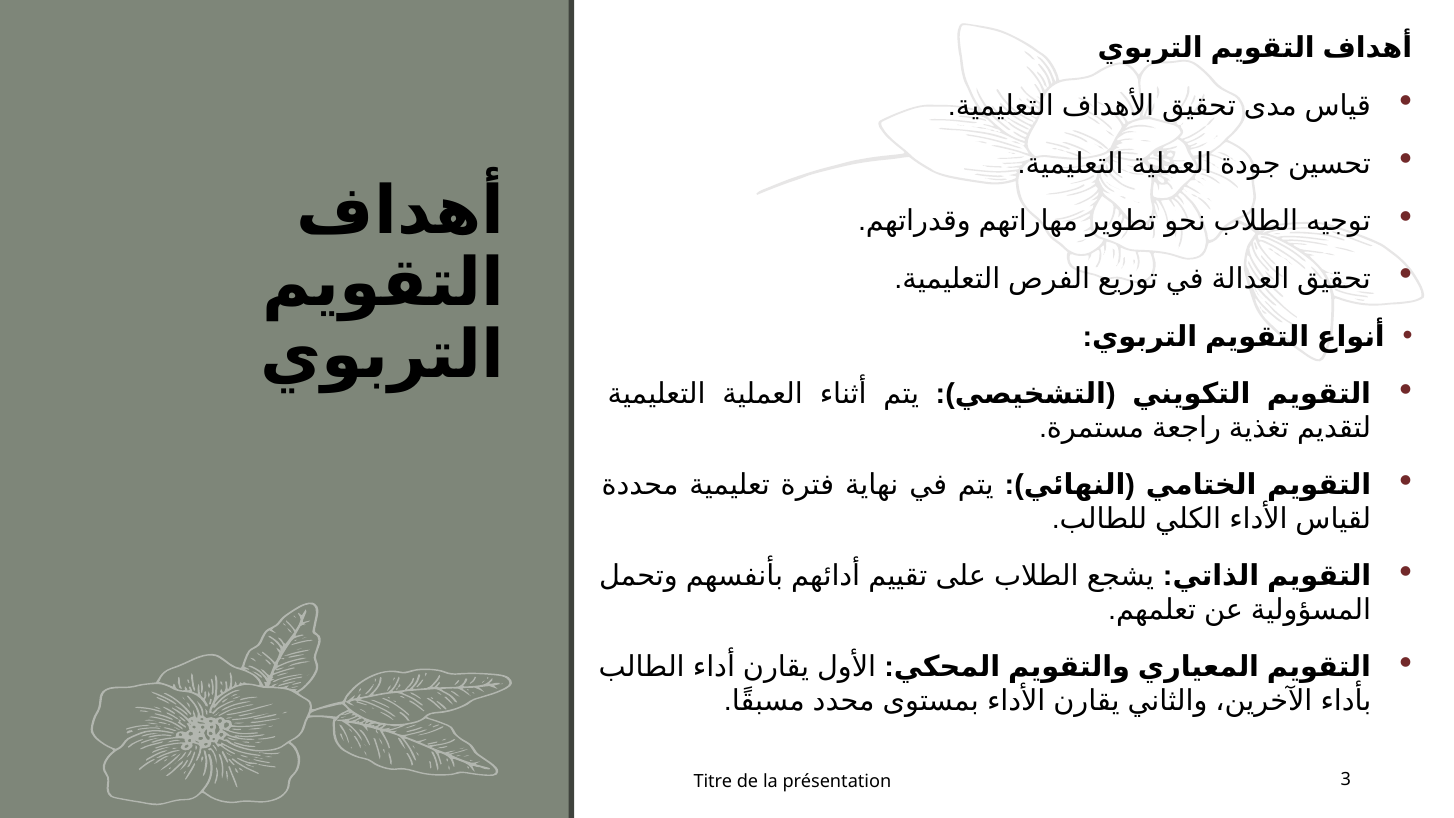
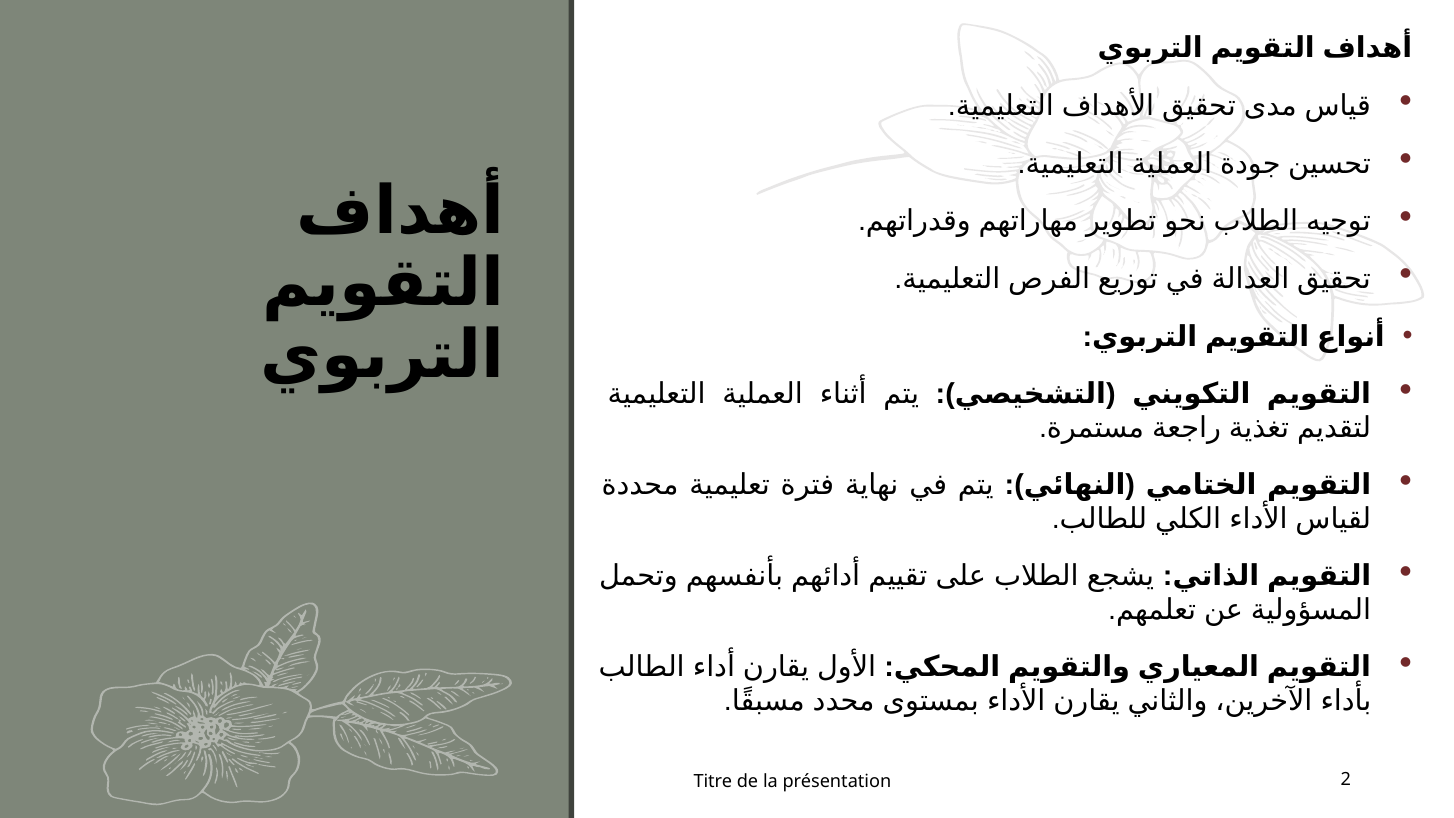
3: 3 -> 2 (1346, 780)
